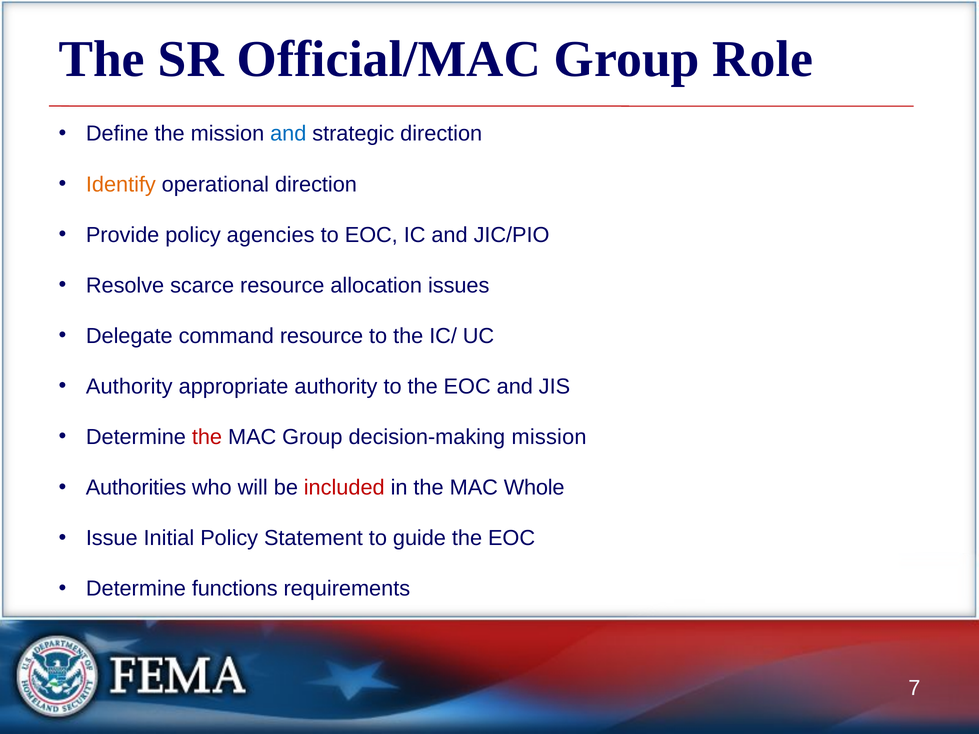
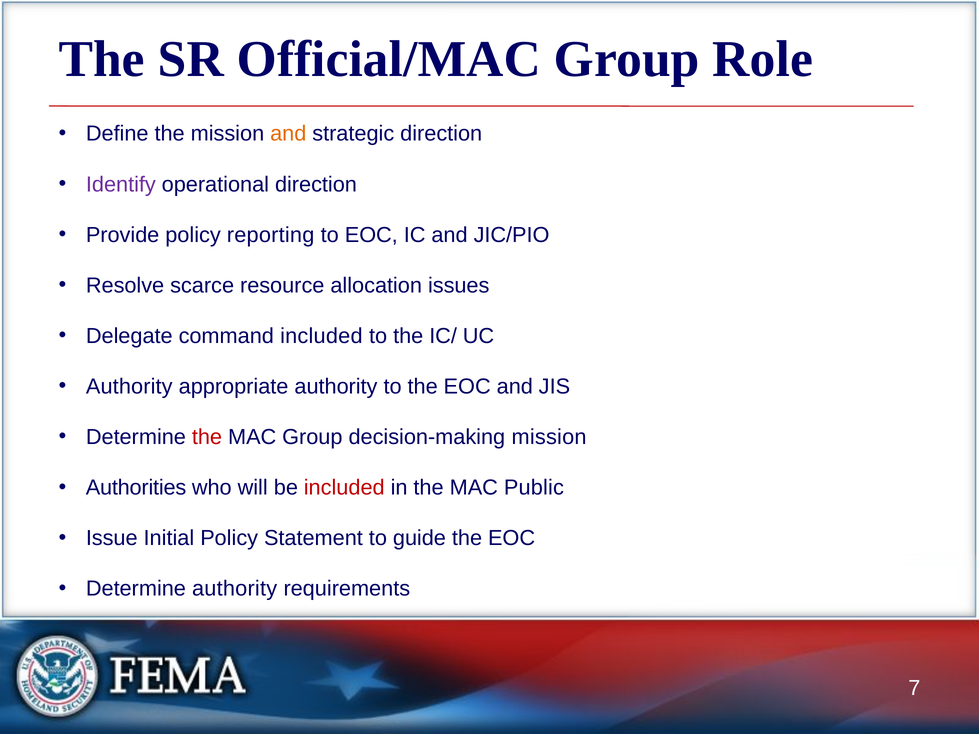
and colour: blue -> orange (288, 134)
Identify colour: orange -> purple (121, 184)
agencies: agencies -> reporting (271, 235)
command resource: resource -> included (321, 336)
Whole: Whole -> Public (534, 488)
Determine functions: functions -> authority (235, 589)
